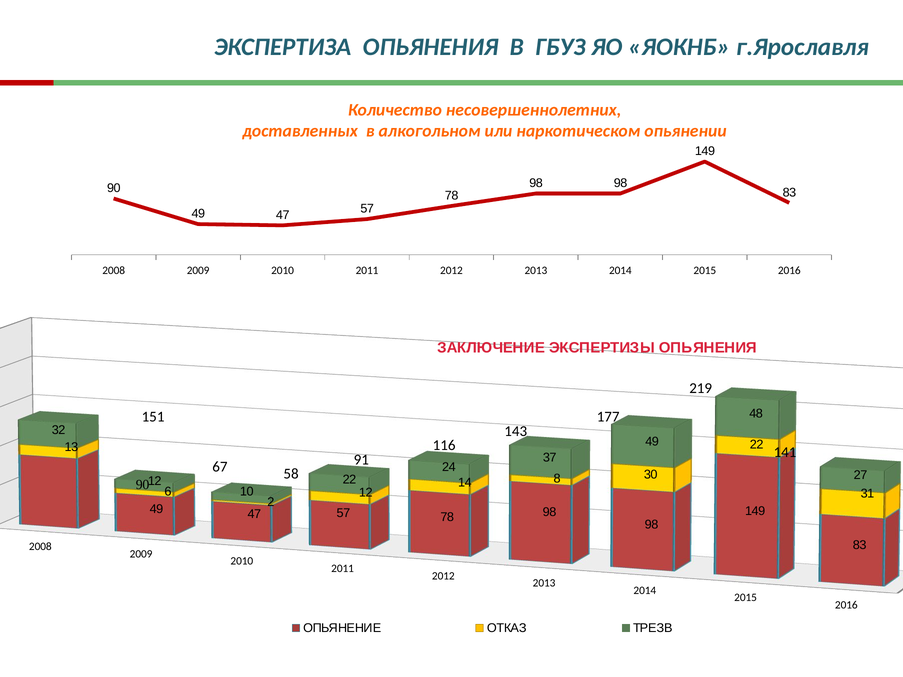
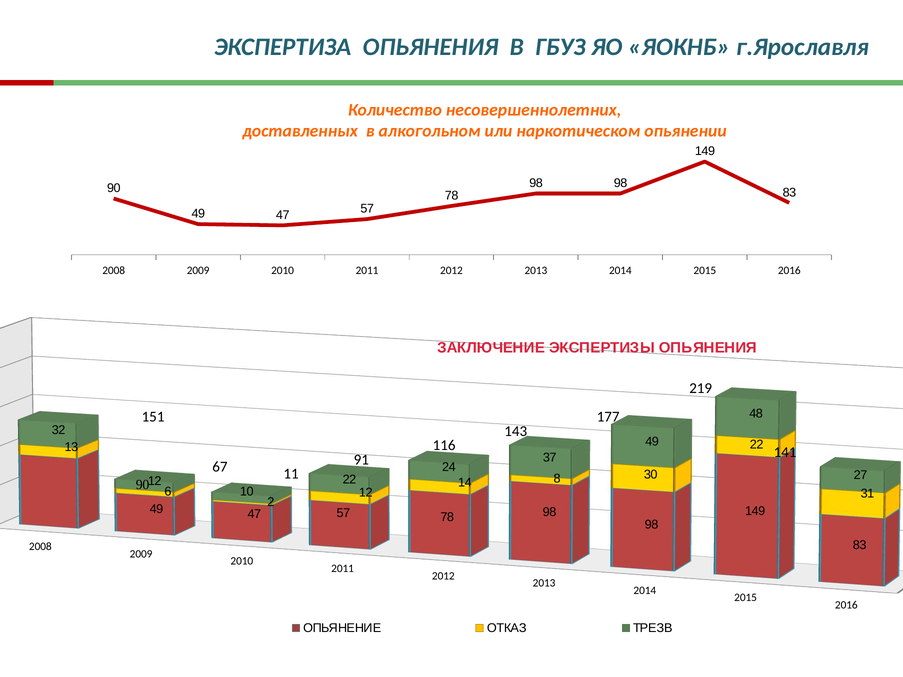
58: 58 -> 11 (291, 474)
